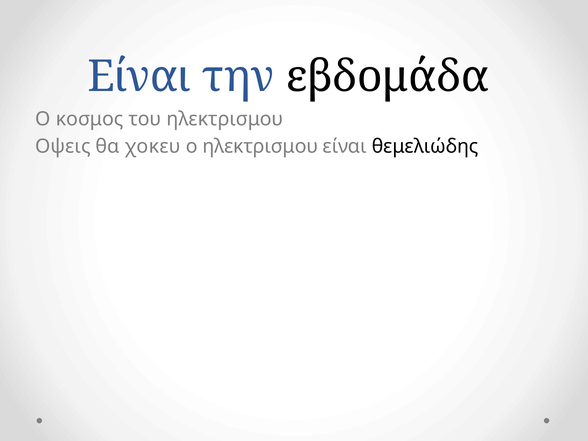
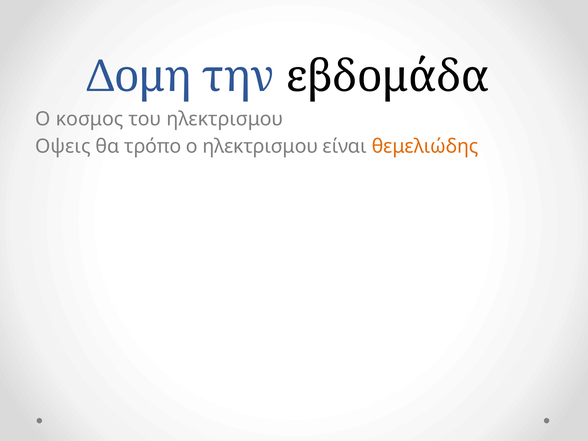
Είναι: Είναι -> Δομη (139, 77)
χοκευ: χοκευ -> τρόπο (153, 146)
θεμελιώδης colour: black -> orange (425, 146)
